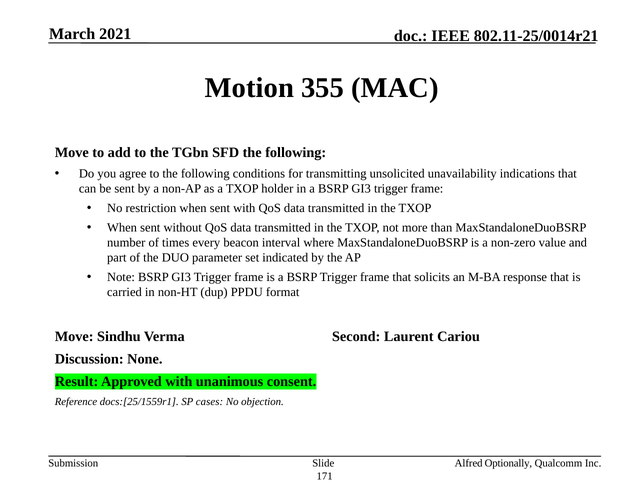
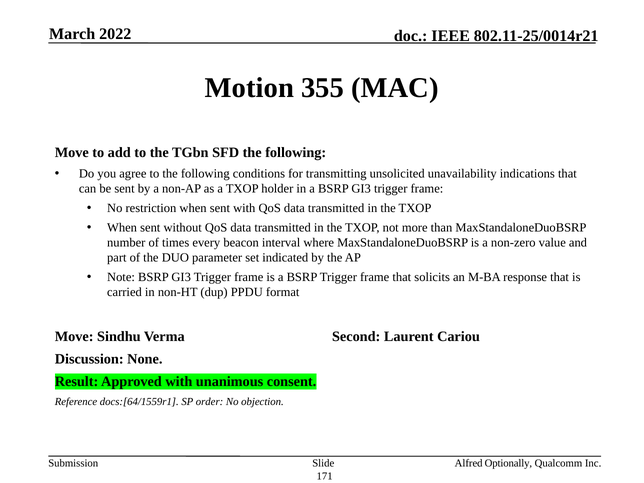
2021: 2021 -> 2022 (115, 34)
docs:[25/1559r1: docs:[25/1559r1 -> docs:[64/1559r1 (139, 402)
cases: cases -> order (210, 402)
